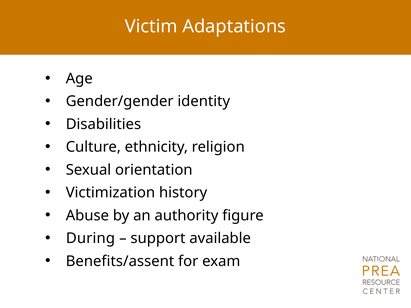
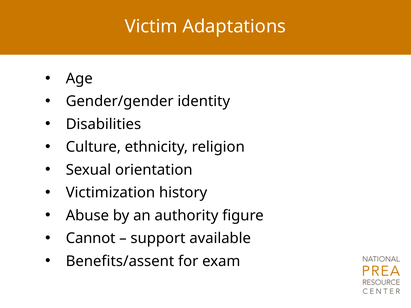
During: During -> Cannot (91, 238)
